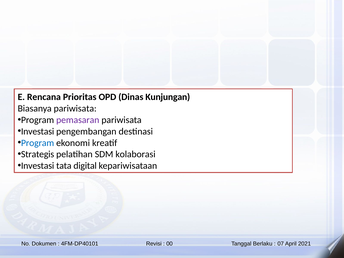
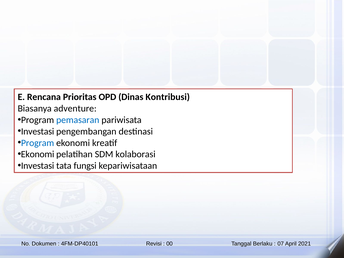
Kunjungan: Kunjungan -> Kontribusi (168, 97)
Biasanya pariwisata: pariwisata -> adventure (75, 108)
pemasaran colour: purple -> blue (78, 120)
Strategis: Strategis -> Ekonomi (38, 154)
digital: digital -> fungsi (85, 166)
